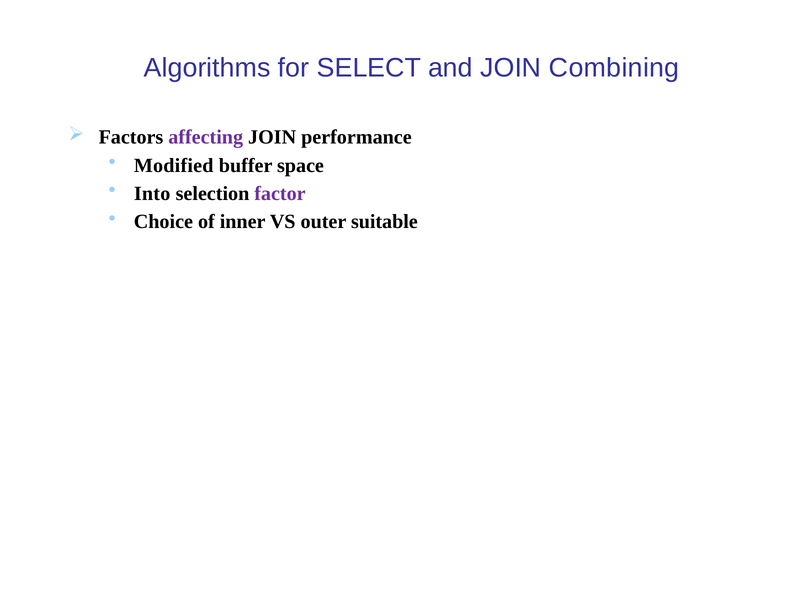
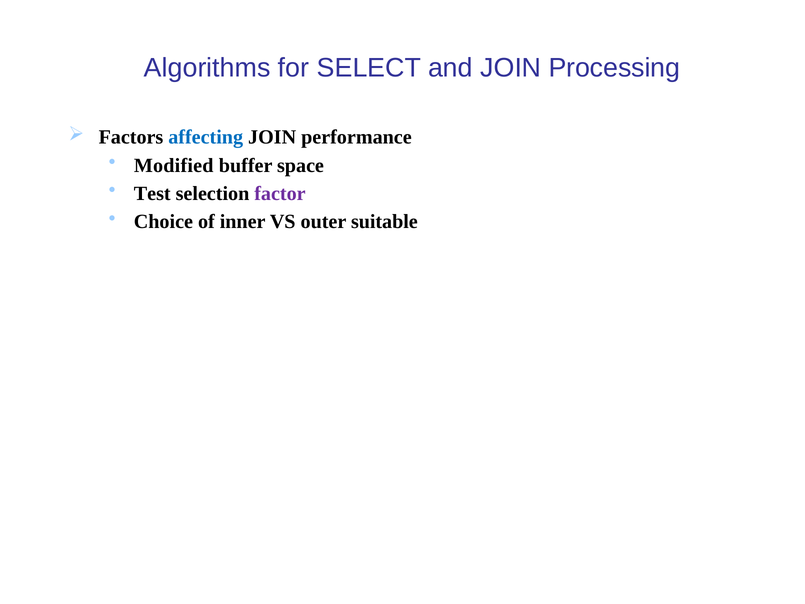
Combining: Combining -> Processing (614, 68)
affecting colour: purple -> blue (206, 137)
Into: Into -> Test (152, 193)
